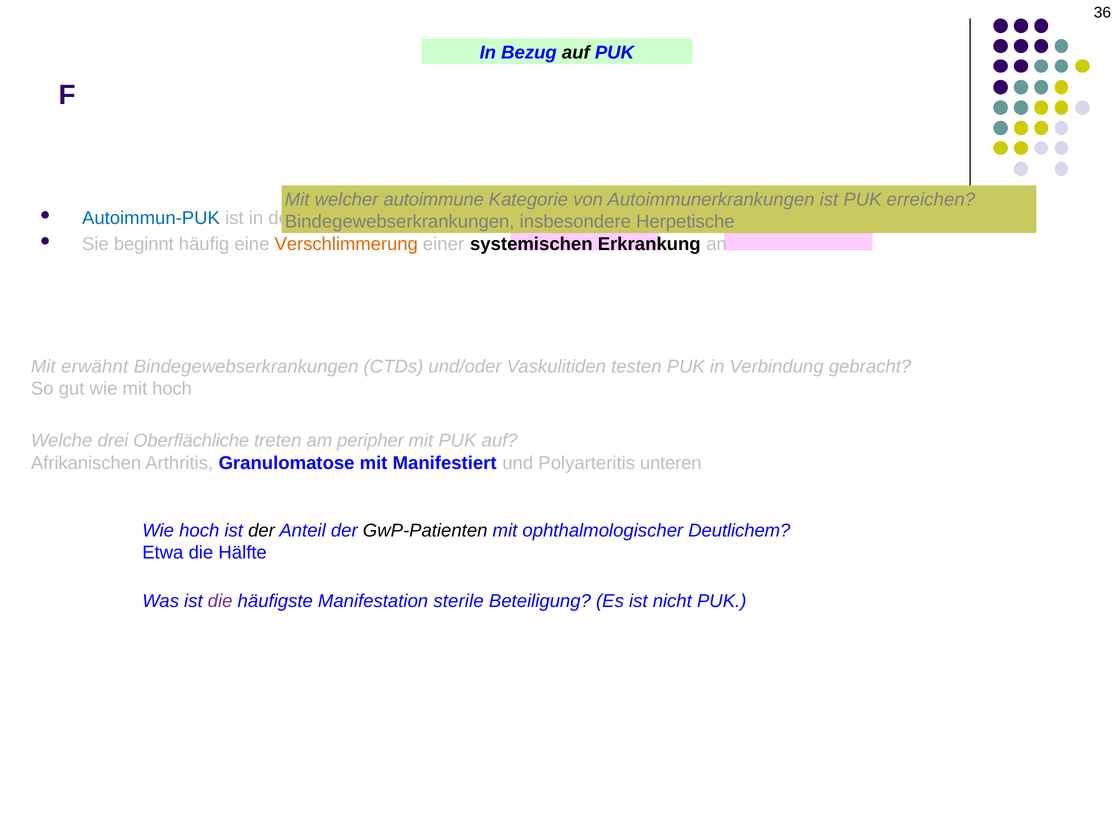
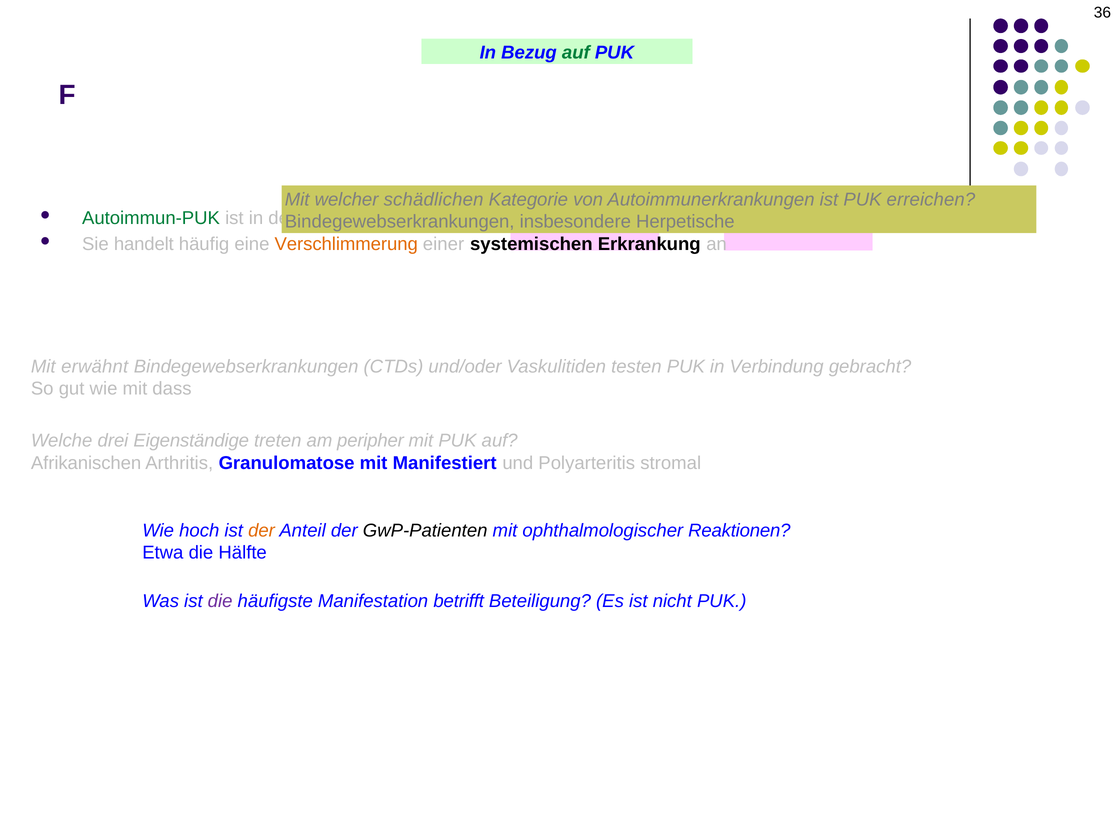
auf colour: black -> green (576, 53)
autoimmune: autoimmune -> schädlichen (434, 200)
Autoimmun-PUK colour: blue -> green (151, 218)
beginnt: beginnt -> handelt (144, 244)
mit hoch: hoch -> dass (172, 389)
Oberflächliche: Oberflächliche -> Eigenständige (191, 441)
unteren: unteren -> stromal (671, 463)
der colour: black -> orange (262, 531)
Deutlichem: Deutlichem -> Reaktionen (739, 531)
sterile: sterile -> betrifft (459, 601)
